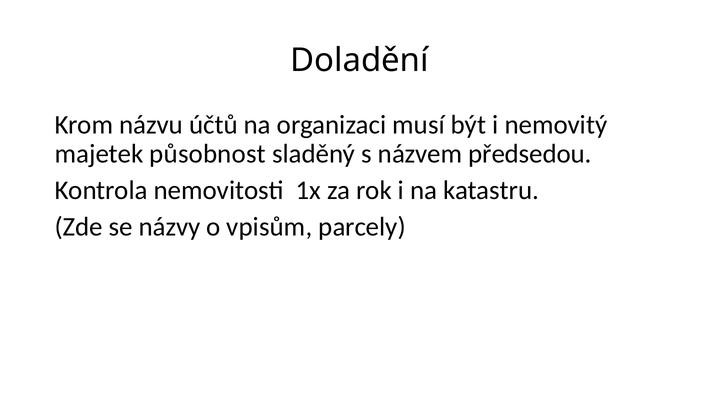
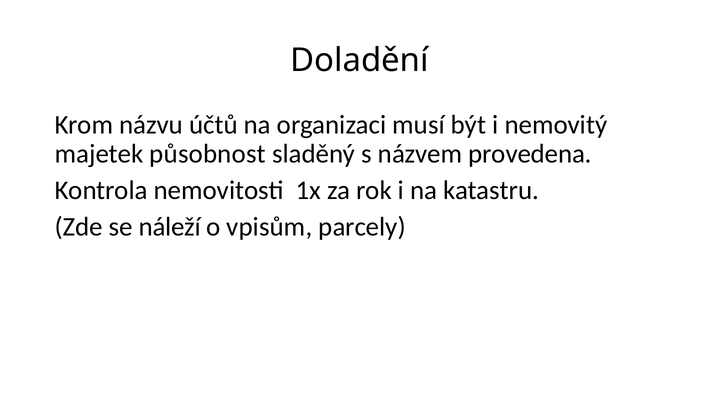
předsedou: předsedou -> provedena (530, 154)
názvy: názvy -> náleží (170, 227)
